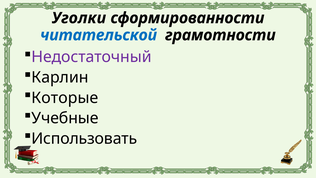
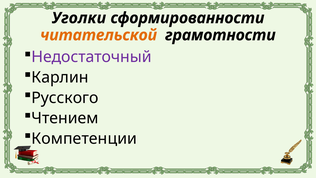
читательской colour: blue -> orange (99, 35)
Которые: Которые -> Русского (65, 98)
Учебные: Учебные -> Чтением (65, 118)
Использовать: Использовать -> Компетенции (84, 138)
